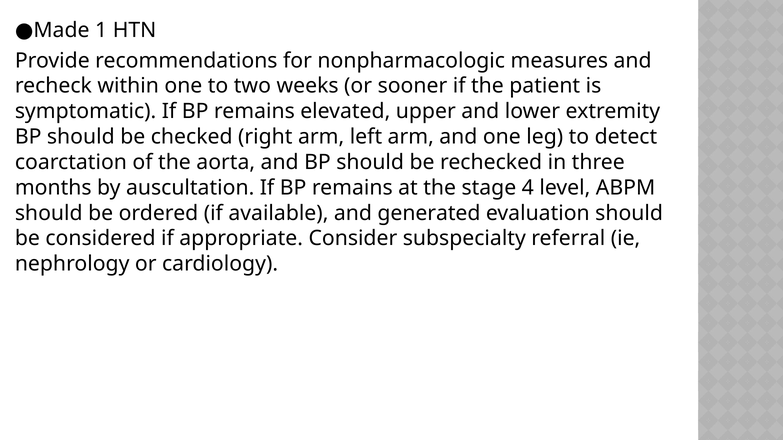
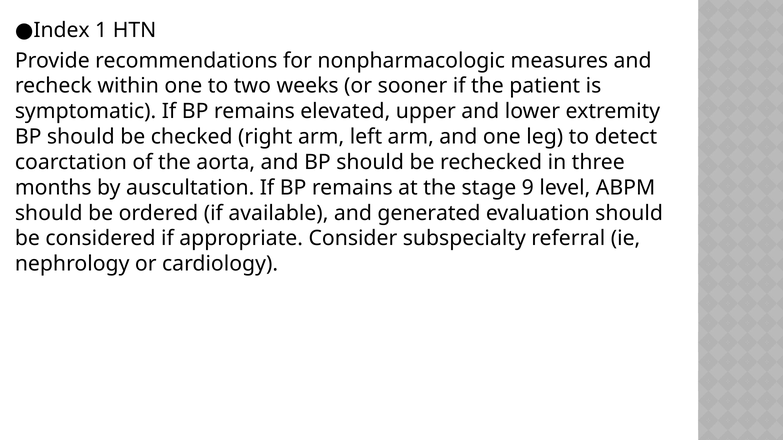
Made: Made -> Index (61, 30)
4: 4 -> 9 (528, 188)
